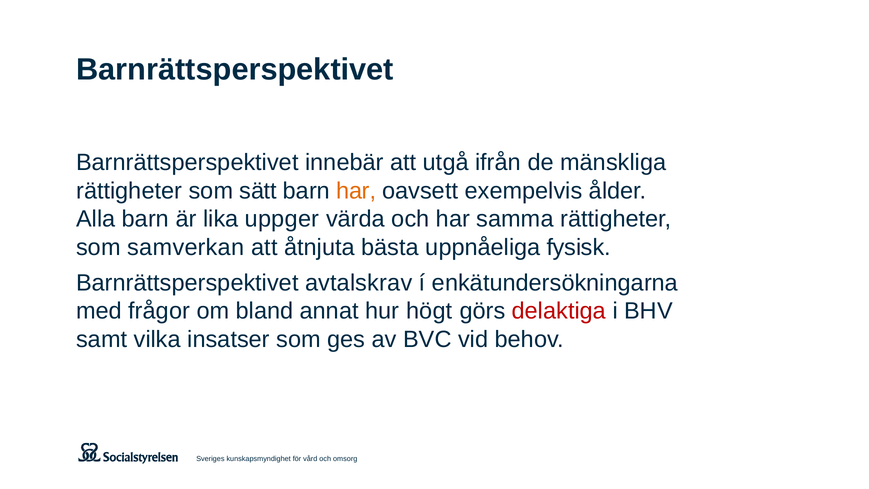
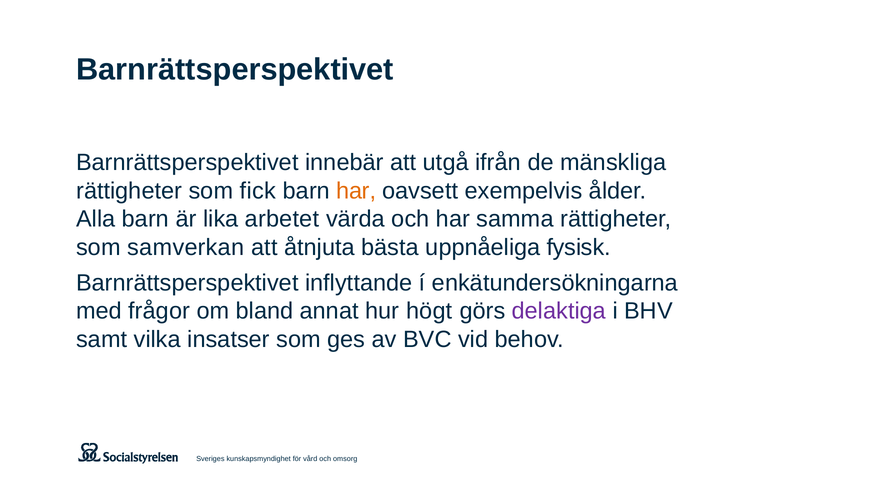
sätt: sätt -> fick (258, 191)
uppger: uppger -> arbetet (282, 219)
avtalskrav: avtalskrav -> inflyttande (359, 283)
delaktiga colour: red -> purple (559, 311)
